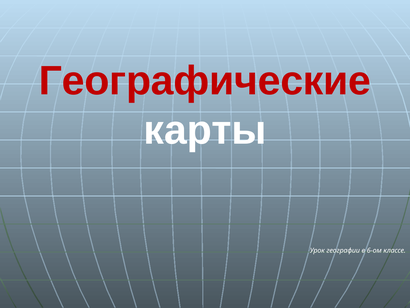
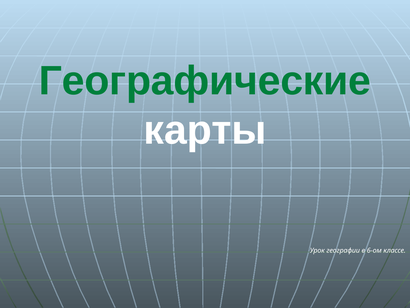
Географические colour: red -> green (205, 81)
